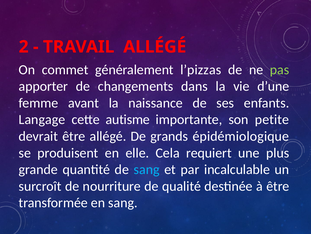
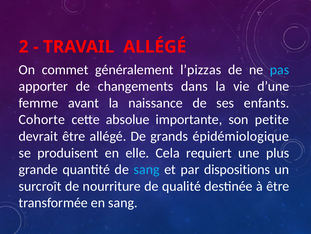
pas colour: light green -> light blue (280, 70)
Langage: Langage -> Cohorte (42, 119)
autisme: autisme -> absolue (128, 119)
incalculable: incalculable -> dispositions (237, 169)
